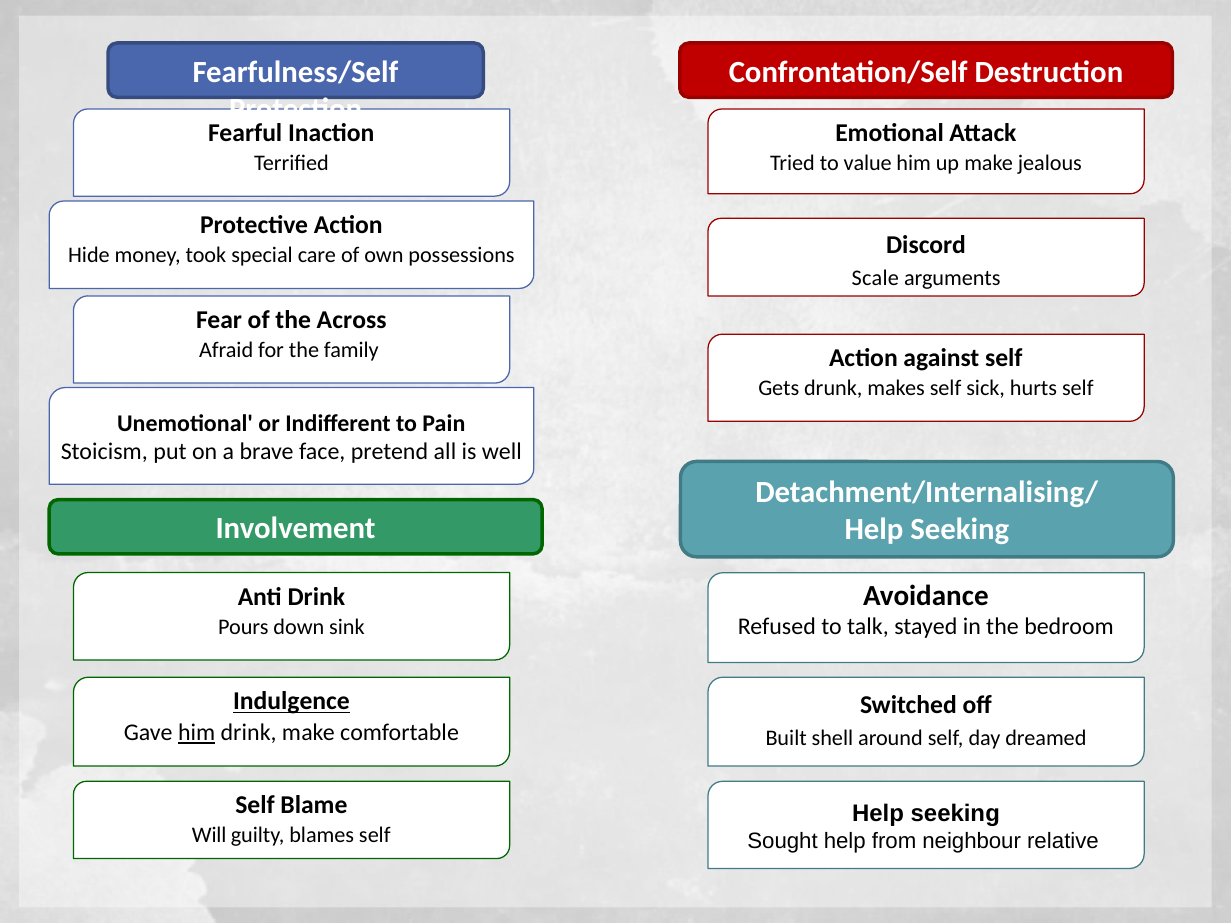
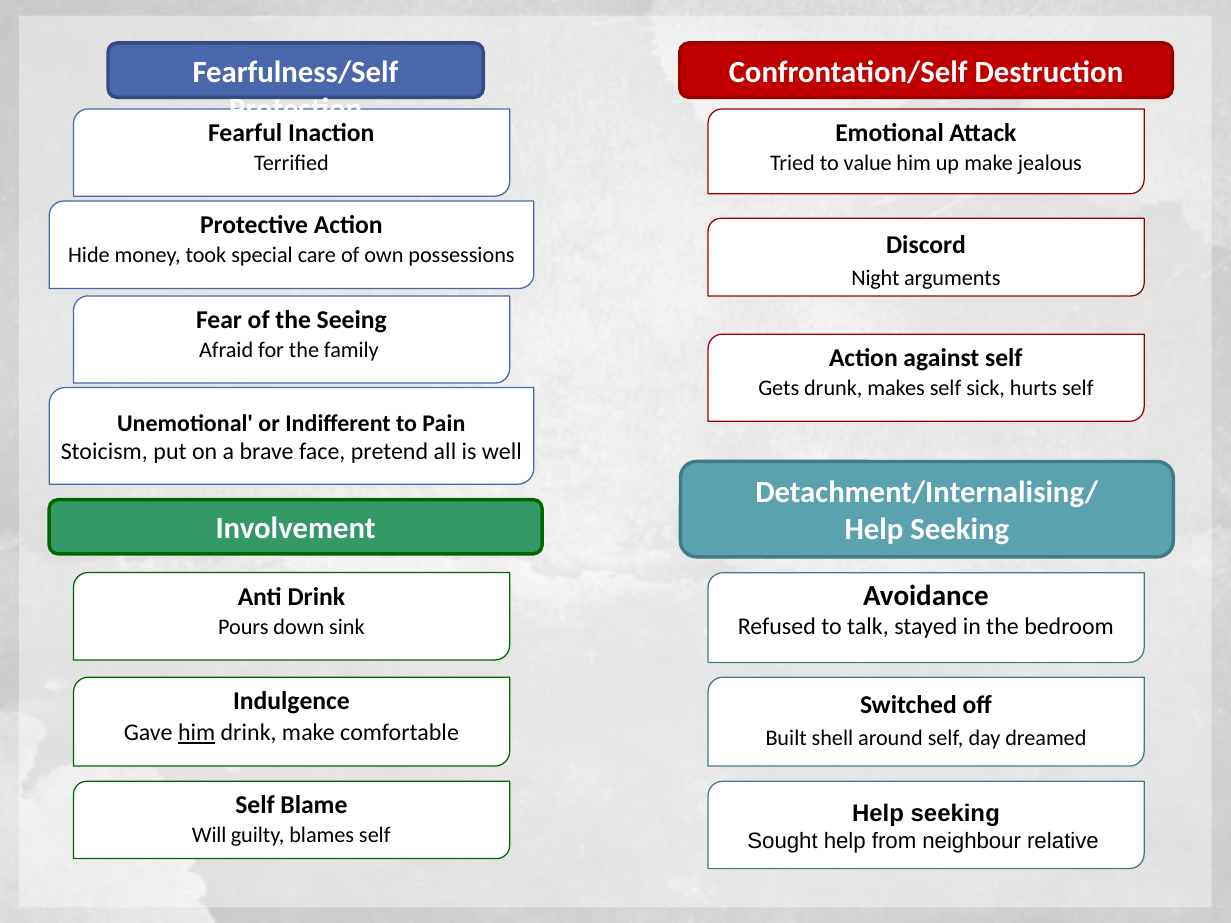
Scale: Scale -> Night (875, 278)
Across: Across -> Seeing (352, 320)
Indulgence underline: present -> none (291, 701)
